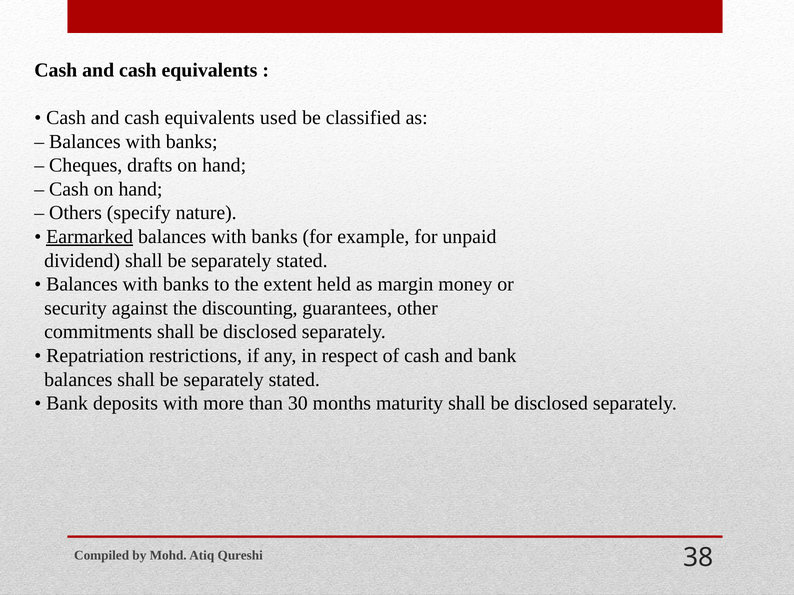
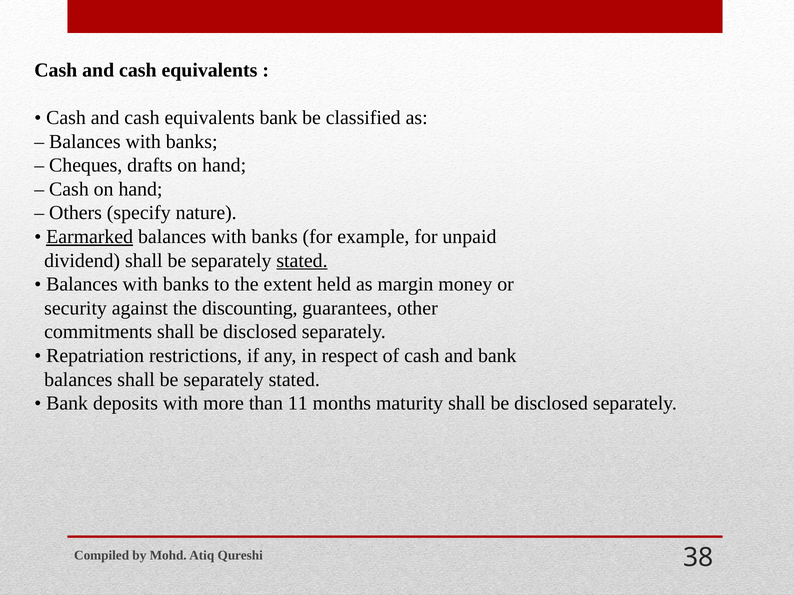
equivalents used: used -> bank (279, 118)
stated underline: none -> present (302, 261)
30: 30 -> 11 (298, 404)
